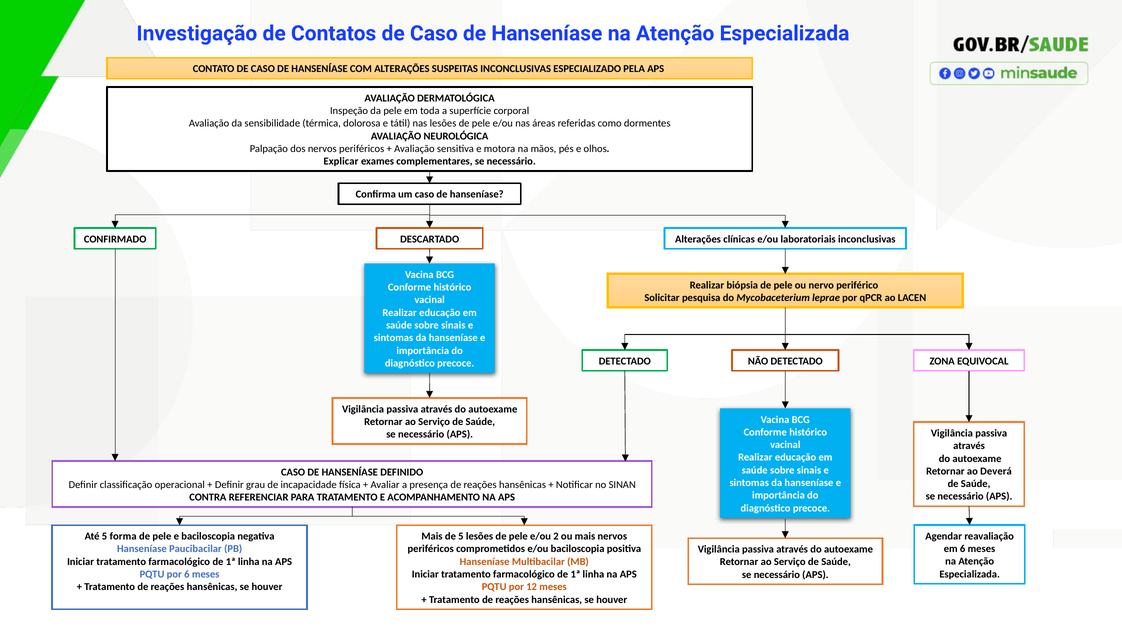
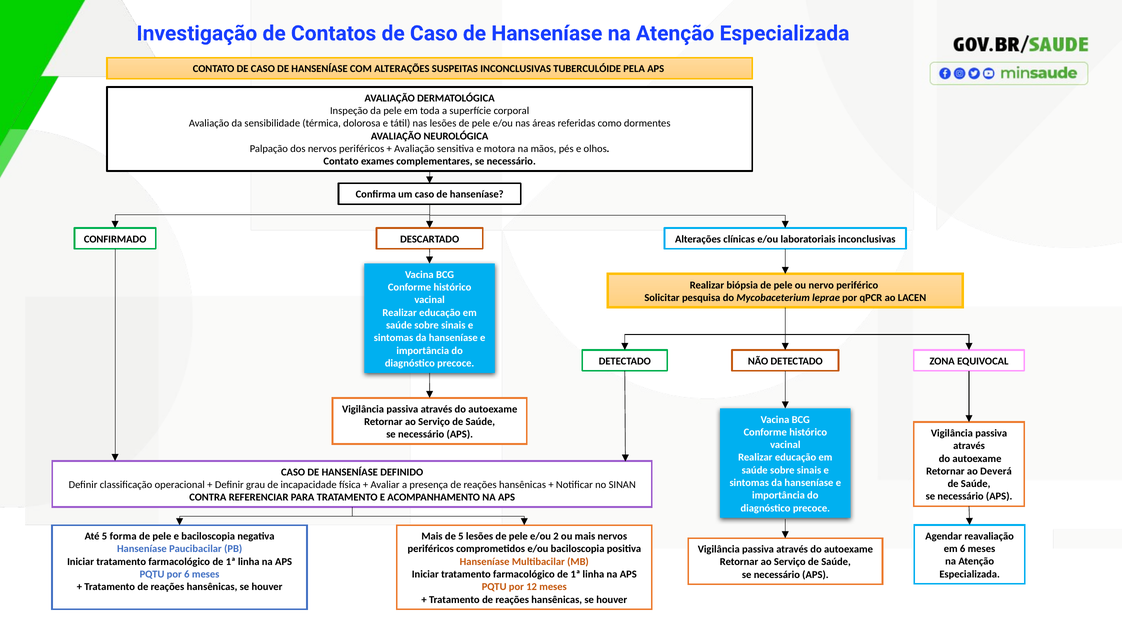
ESPECIALIZADO: ESPECIALIZADO -> TUBERCULÓIDE (587, 69)
Explicar: Explicar -> Contato (341, 161)
